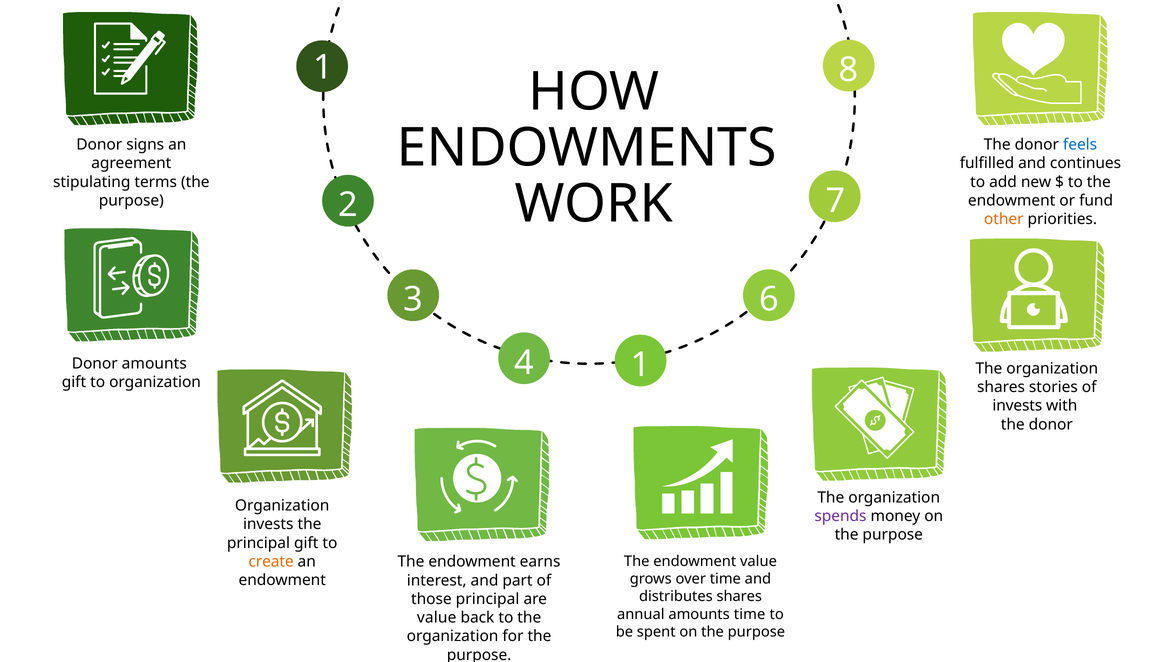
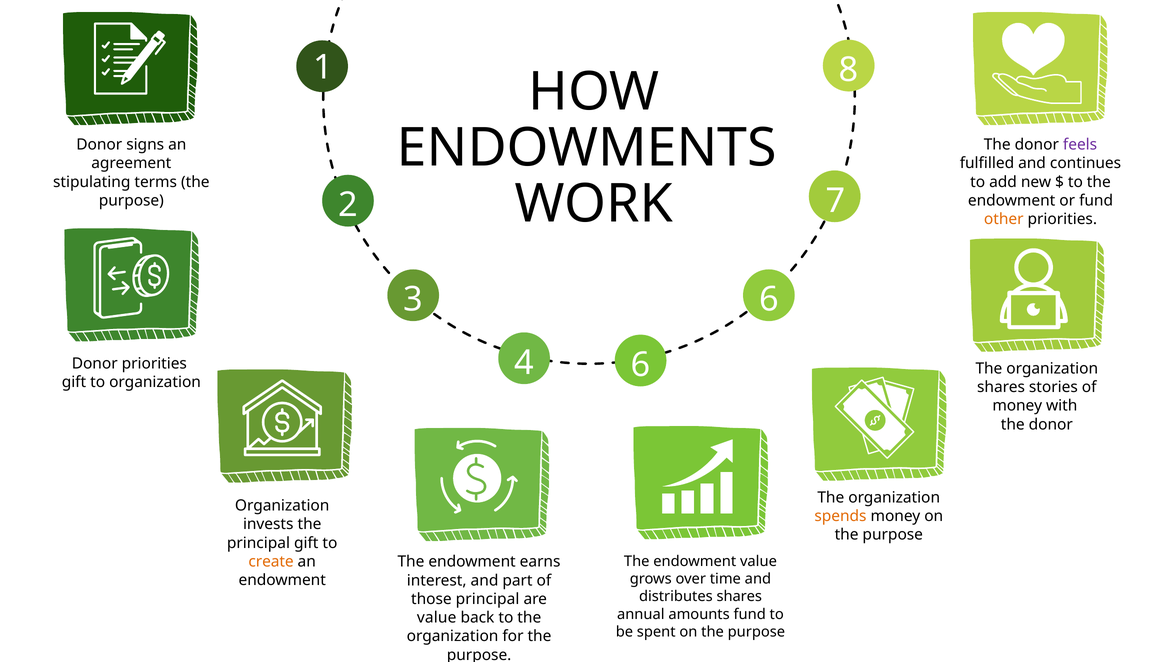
feels colour: blue -> purple (1080, 145)
4 1: 1 -> 6 (641, 365)
Donor amounts: amounts -> priorities (154, 363)
invests: invests -> money (1017, 406)
spends colour: purple -> orange (840, 516)
amounts time: time -> fund (750, 614)
